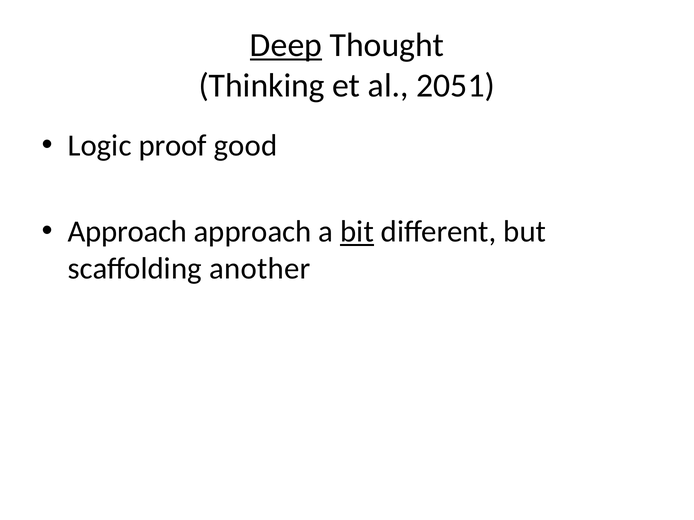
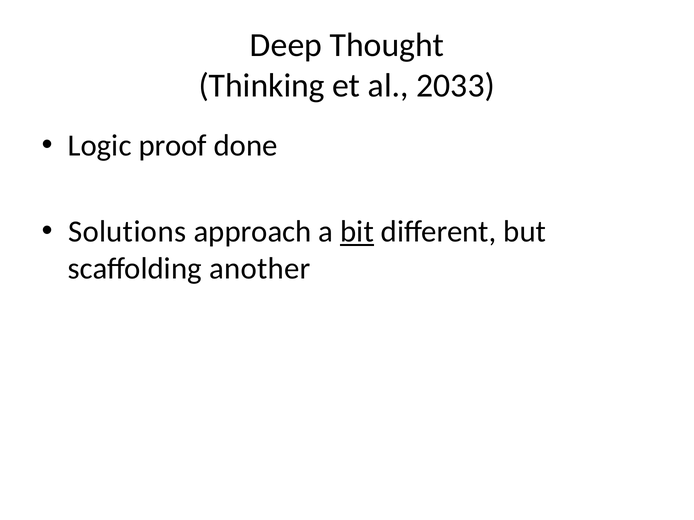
Deep underline: present -> none (286, 45)
2051: 2051 -> 2033 (456, 85)
good: good -> done (246, 146)
Approach: Approach -> Solutions (127, 232)
